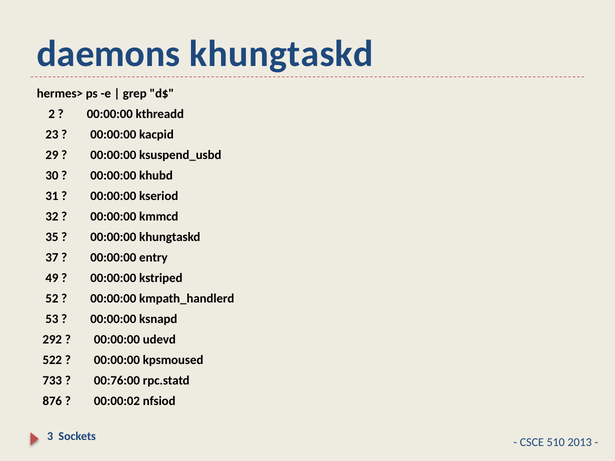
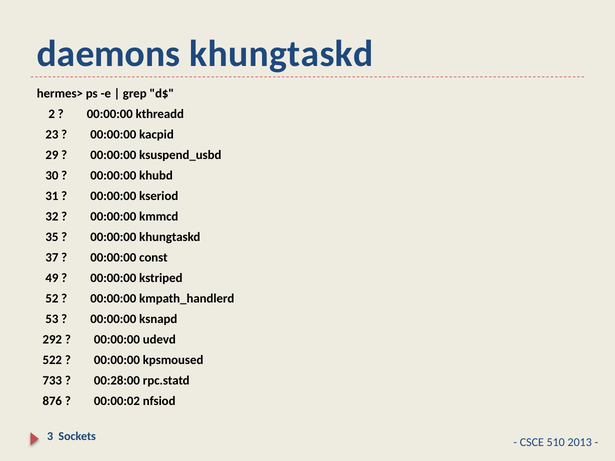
entry: entry -> const (153, 258)
00:76:00: 00:76:00 -> 00:28:00 (117, 381)
